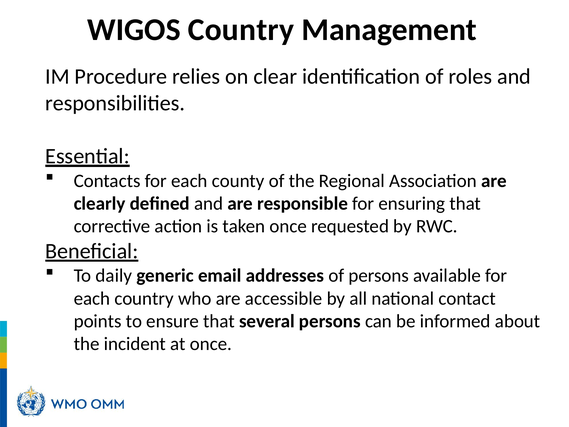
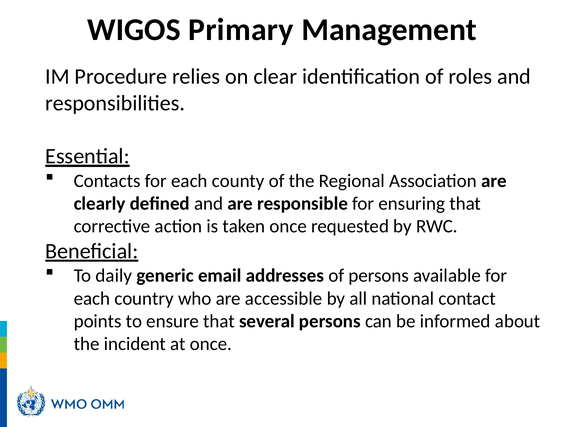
WIGOS Country: Country -> Primary (241, 30)
